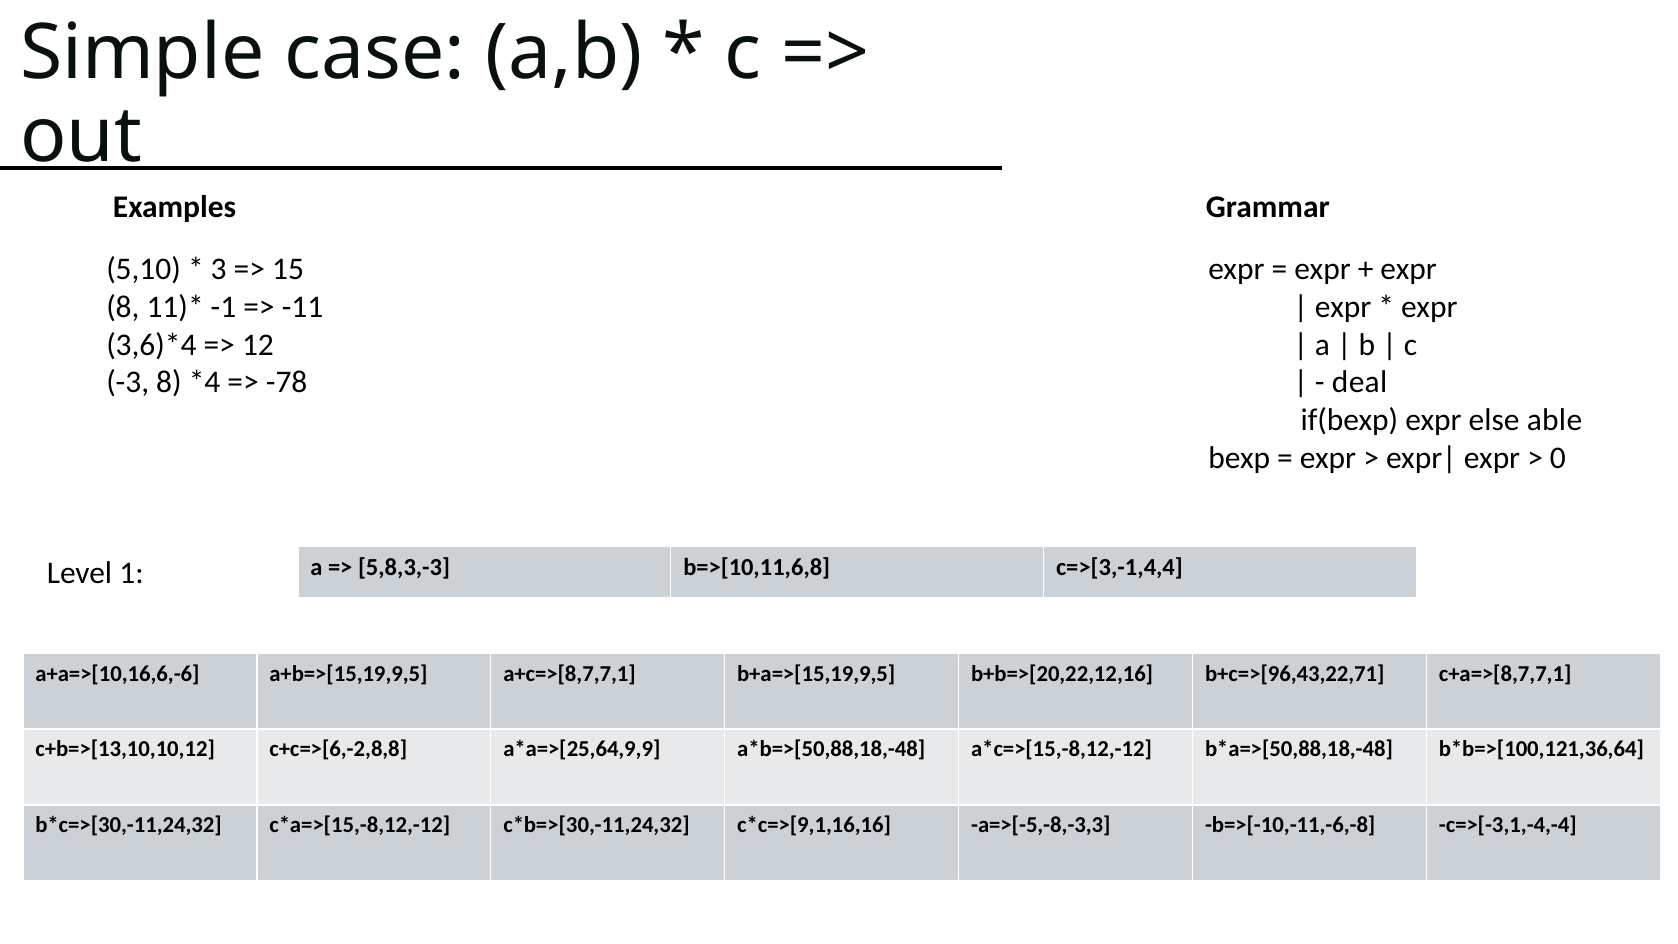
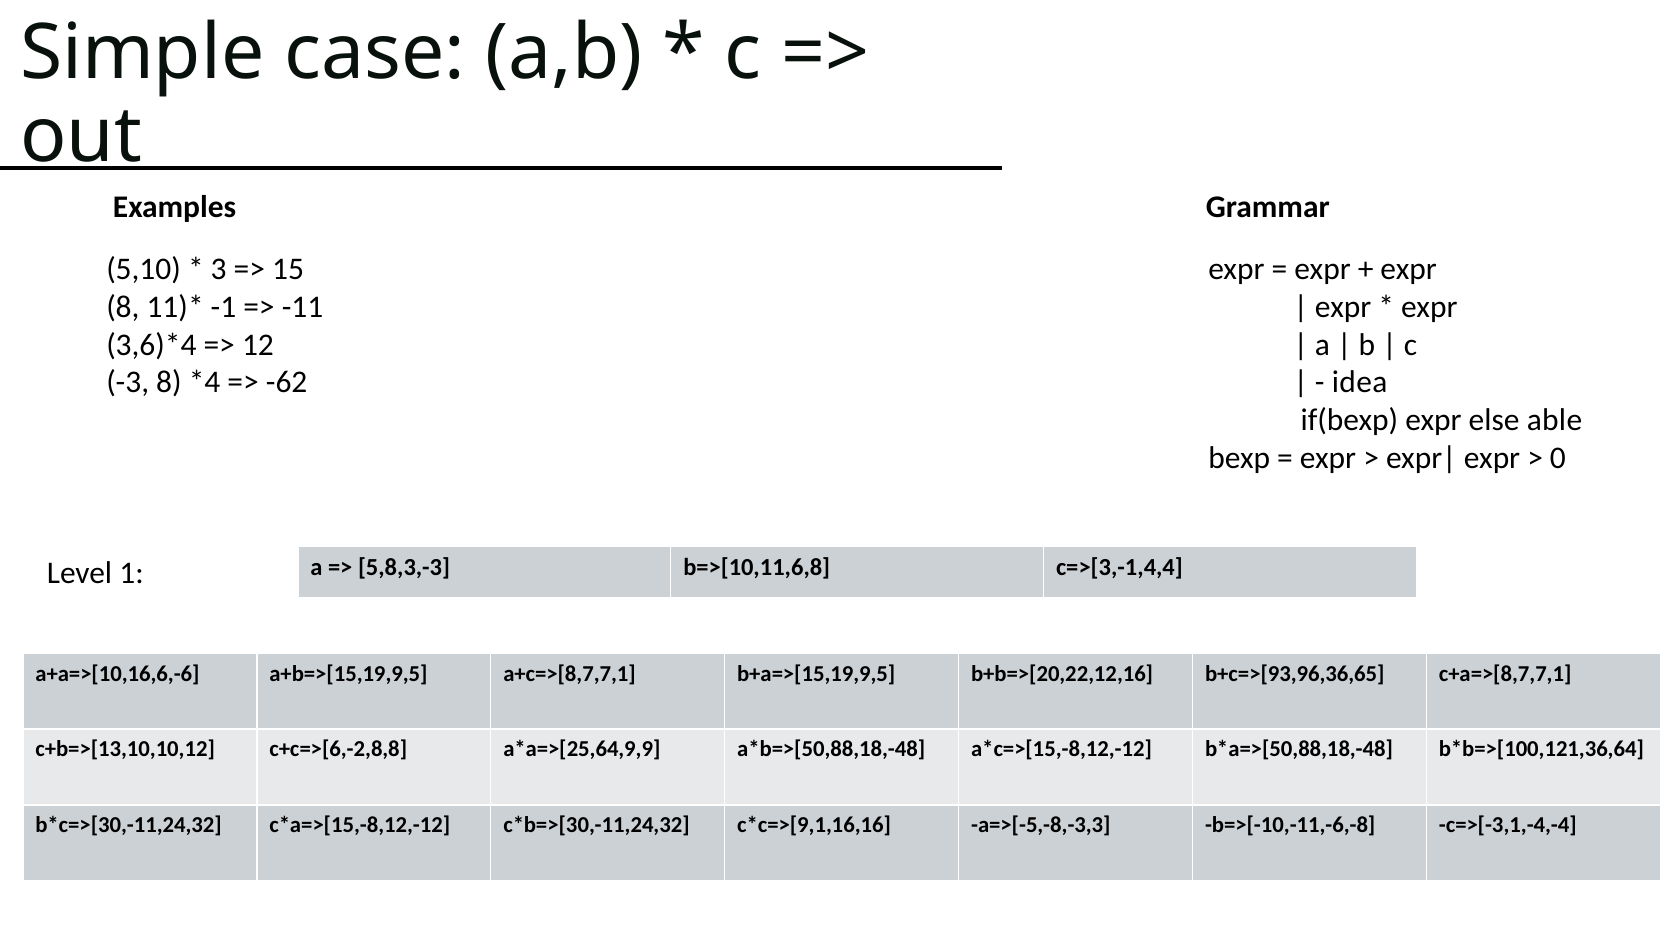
-78: -78 -> -62 (287, 382)
deal: deal -> idea (1360, 382)
b+c=>[96,43,22,71: b+c=>[96,43,22,71 -> b+c=>[93,96,36,65 (1295, 674)
